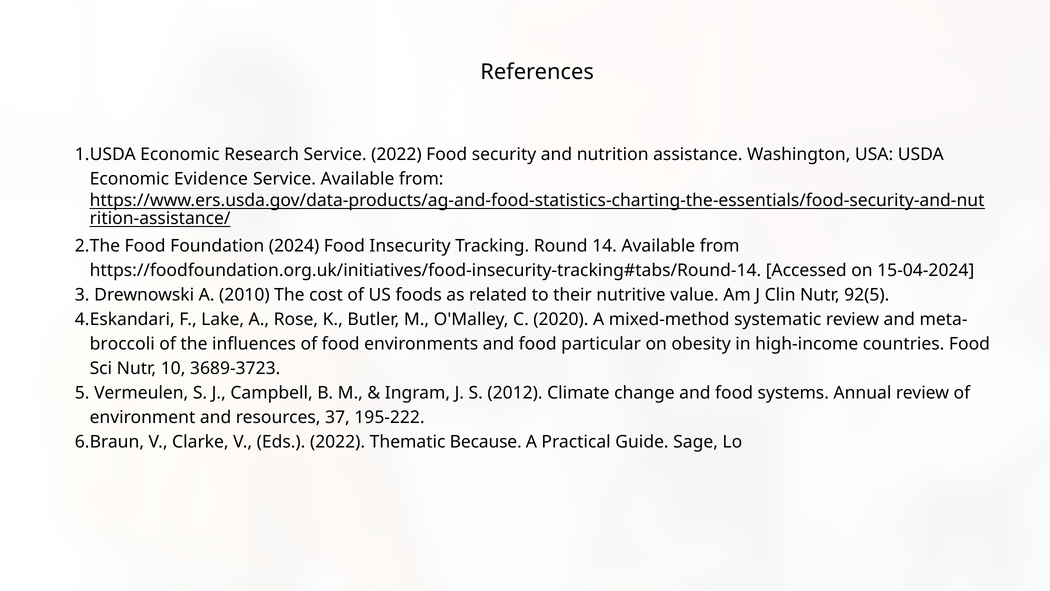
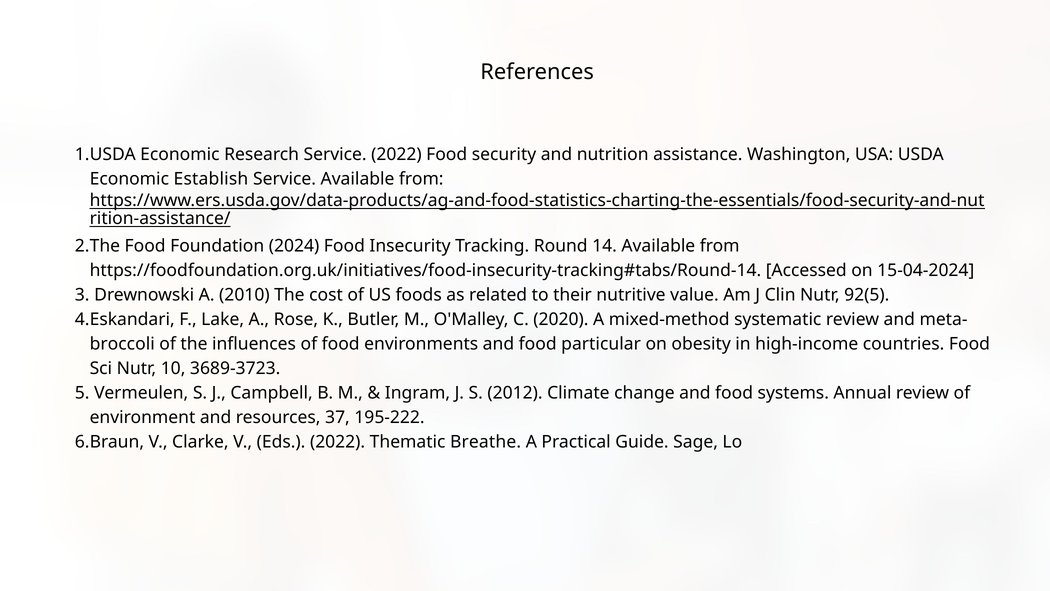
Evidence: Evidence -> Establish (211, 179)
Because: Because -> Breathe (486, 442)
